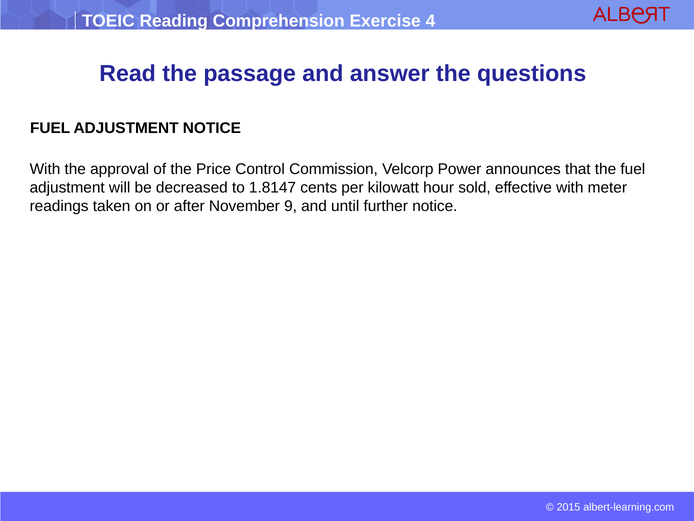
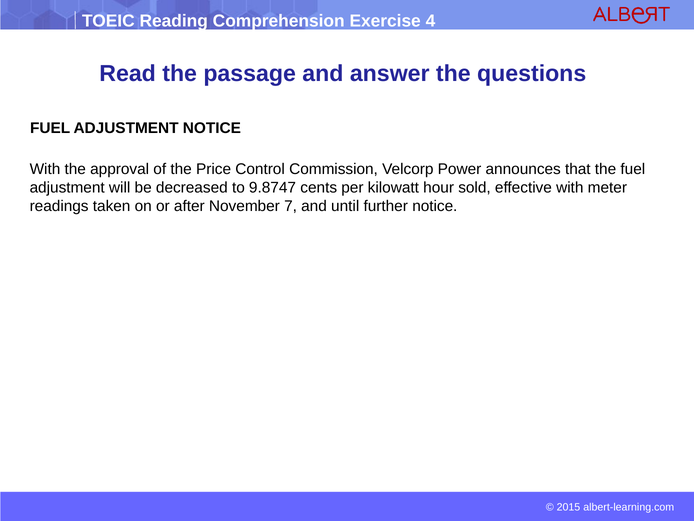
1.8147: 1.8147 -> 9.8747 (273, 187)
9: 9 -> 7 (291, 206)
